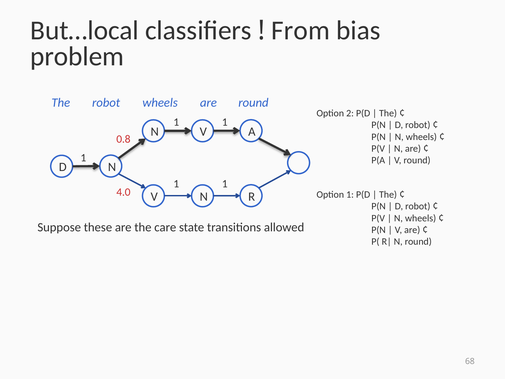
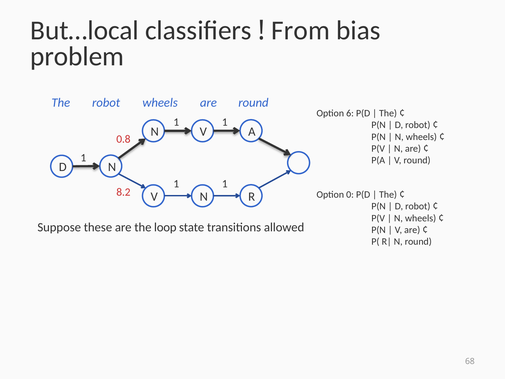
2: 2 -> 6 (350, 113)
4.0: 4.0 -> 8.2 (123, 192)
Option 1: 1 -> 0 (350, 194)
care: care -> loop (165, 227)
